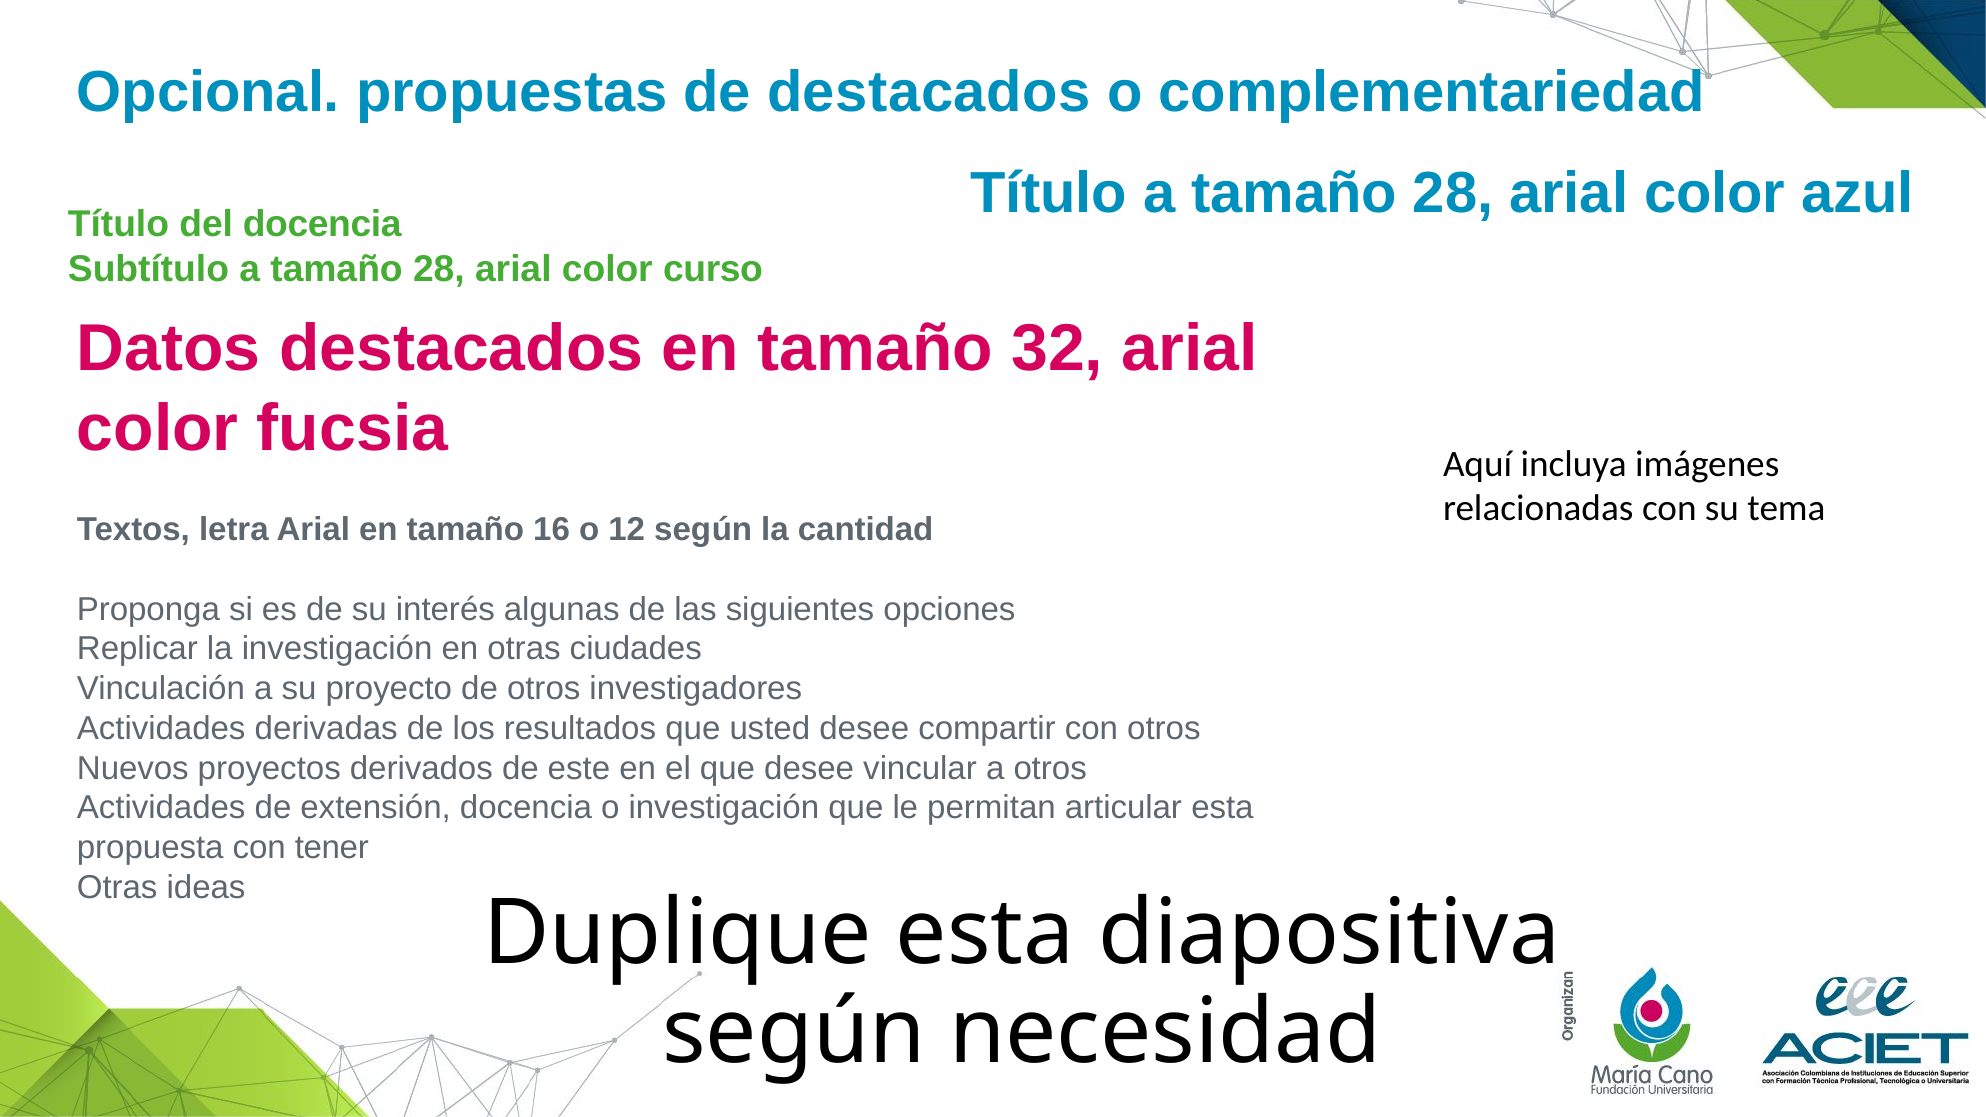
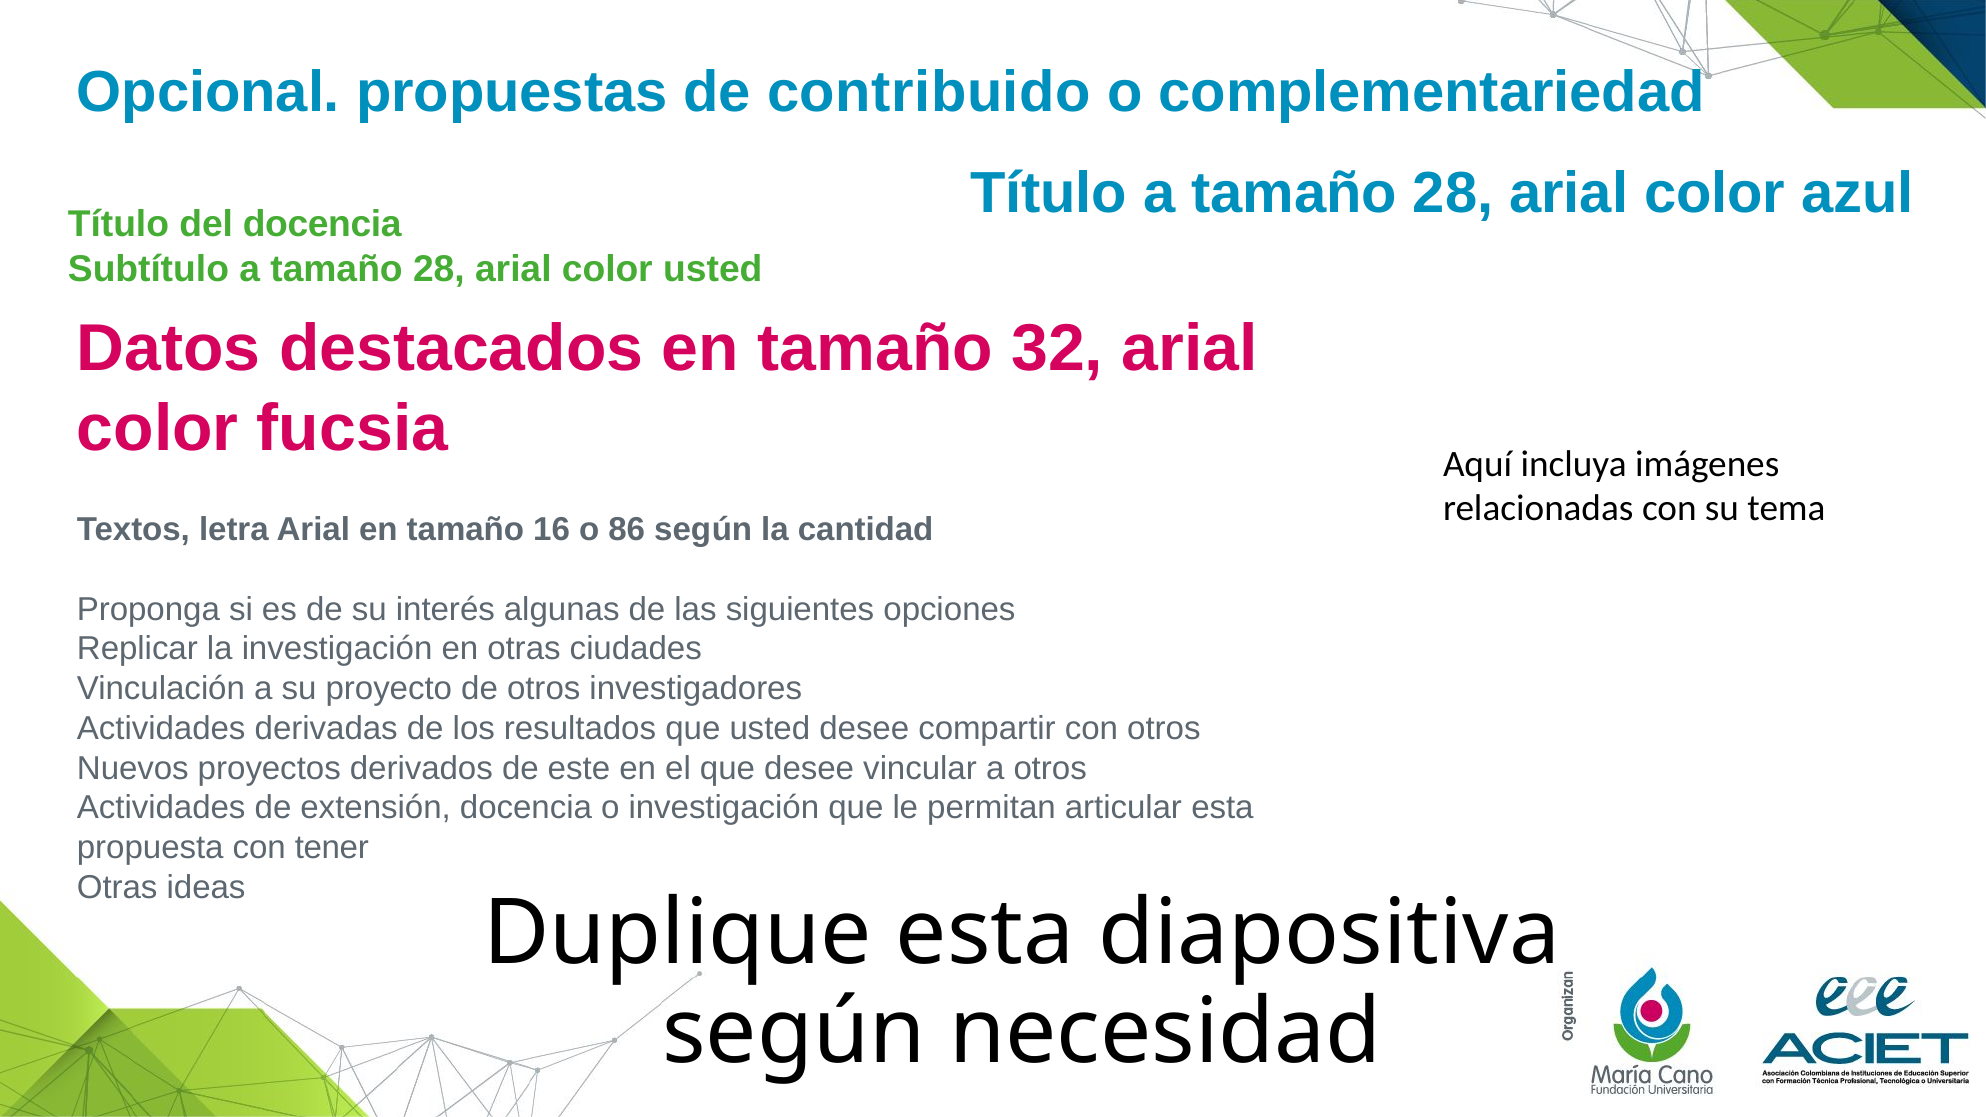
de destacados: destacados -> contribuido (929, 92)
color curso: curso -> usted (713, 269)
12: 12 -> 86 (627, 530)
